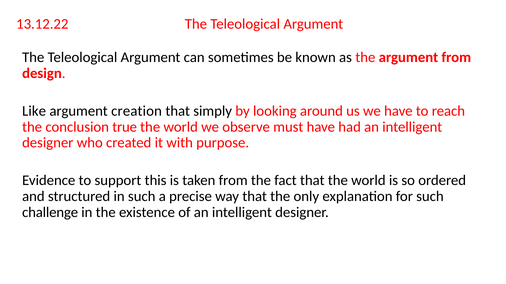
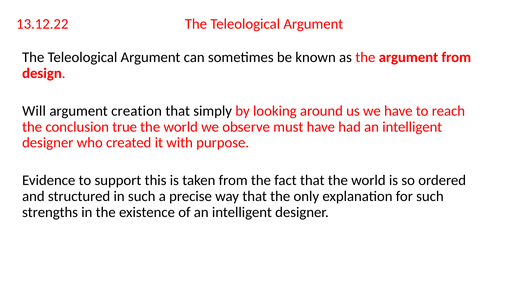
Like: Like -> Will (34, 111)
challenge: challenge -> strengths (50, 213)
